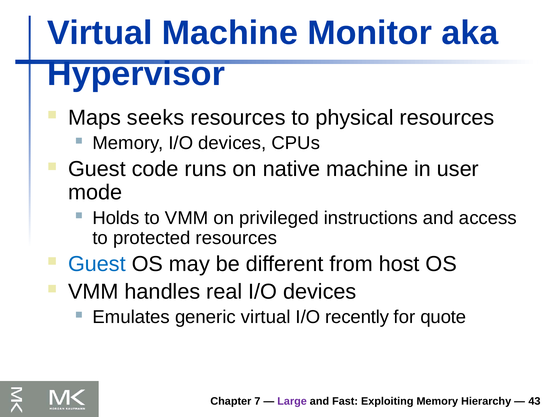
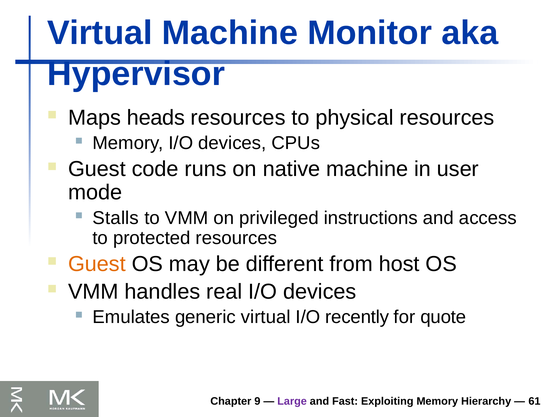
seeks: seeks -> heads (156, 118)
Holds: Holds -> Stalls (116, 218)
Guest colour: blue -> orange (97, 264)
7: 7 -> 9 (257, 402)
43: 43 -> 61 (534, 402)
